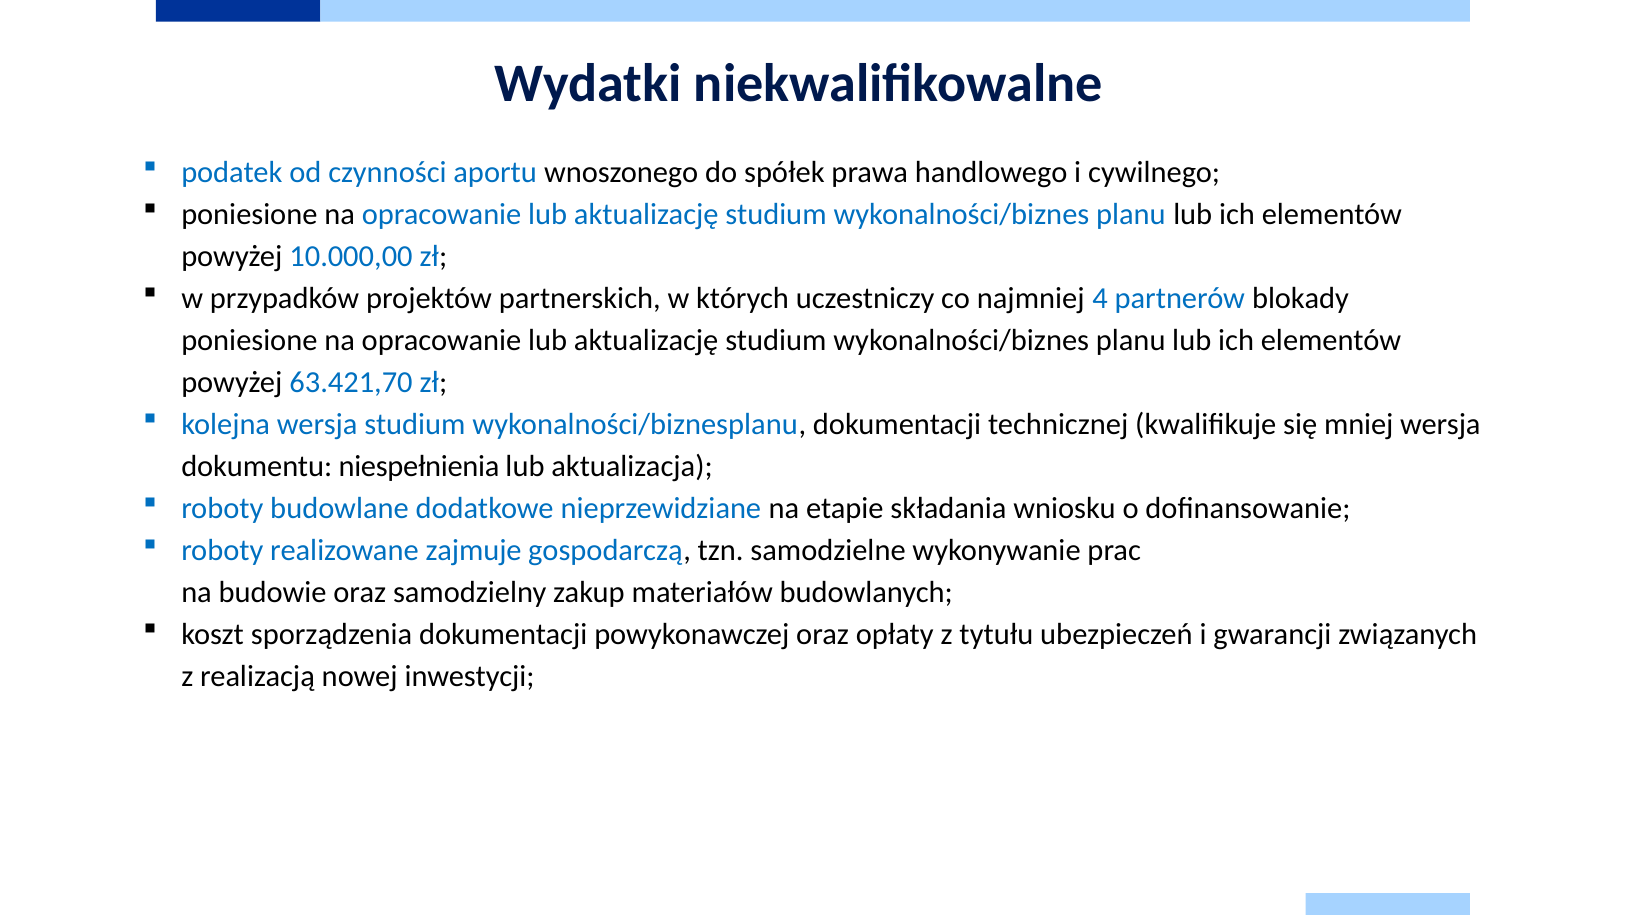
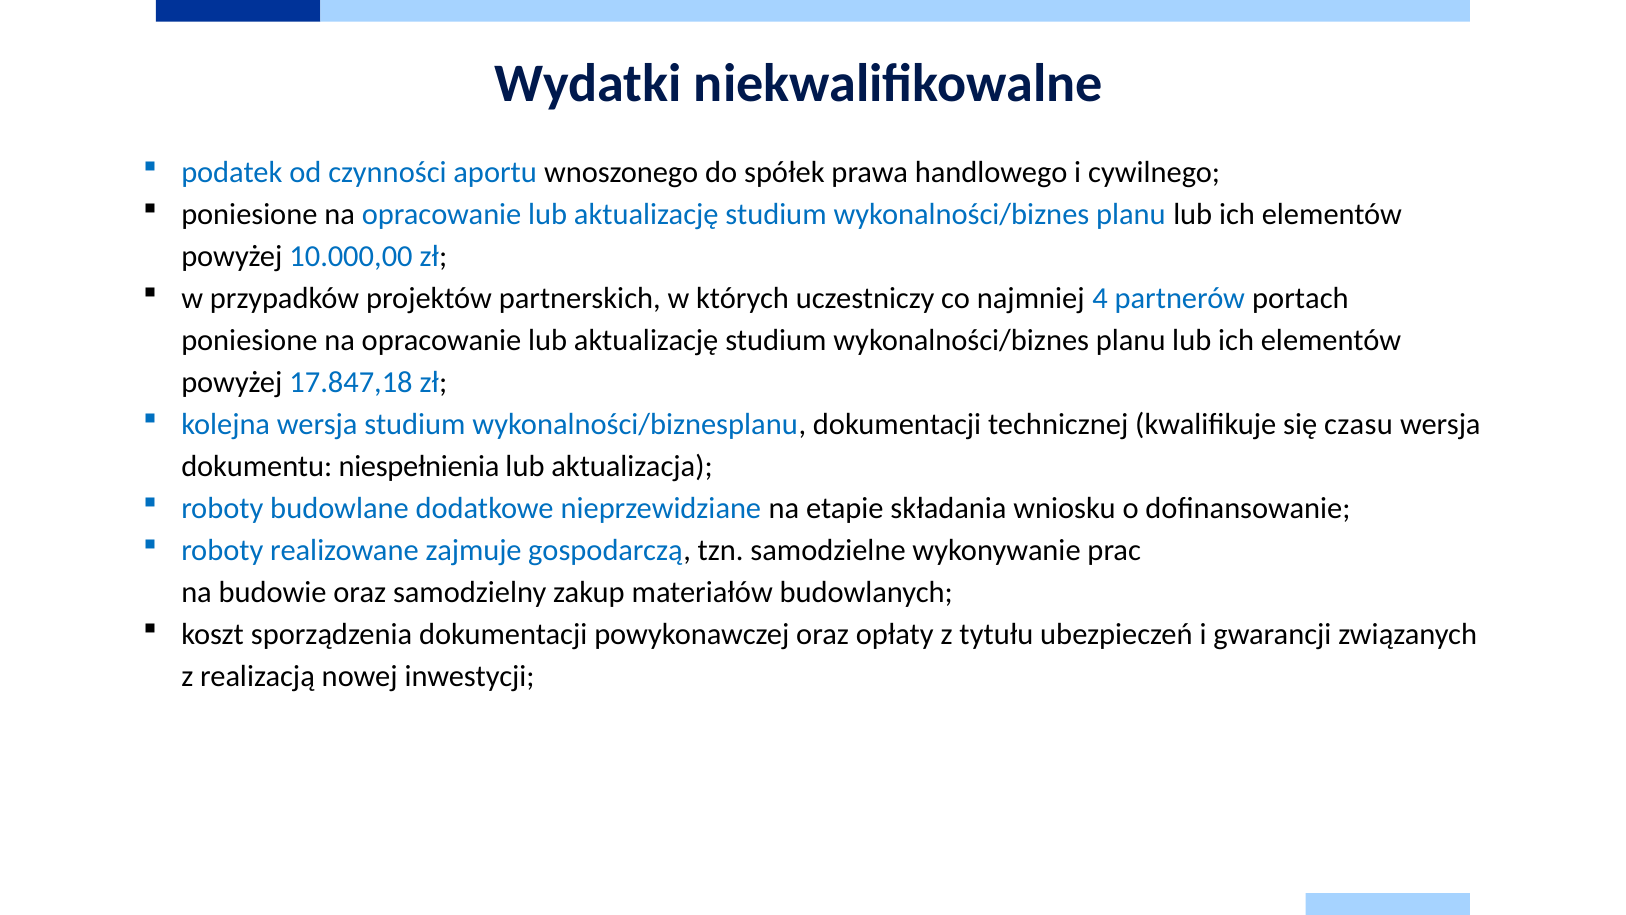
blokady: blokady -> portach (1300, 298)
63.421,70: 63.421,70 -> 17.847,18 (351, 382)
mniej: mniej -> czasu (1359, 424)
